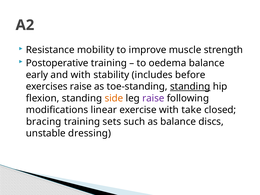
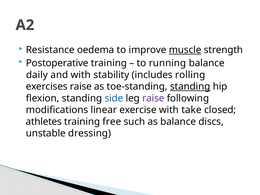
mobility: mobility -> oedema (96, 50)
muscle underline: none -> present (185, 50)
oedema: oedema -> running (167, 63)
early: early -> daily (37, 75)
before: before -> rolling (190, 75)
side colour: orange -> blue (114, 98)
bracing: bracing -> athletes (44, 122)
sets: sets -> free (112, 122)
